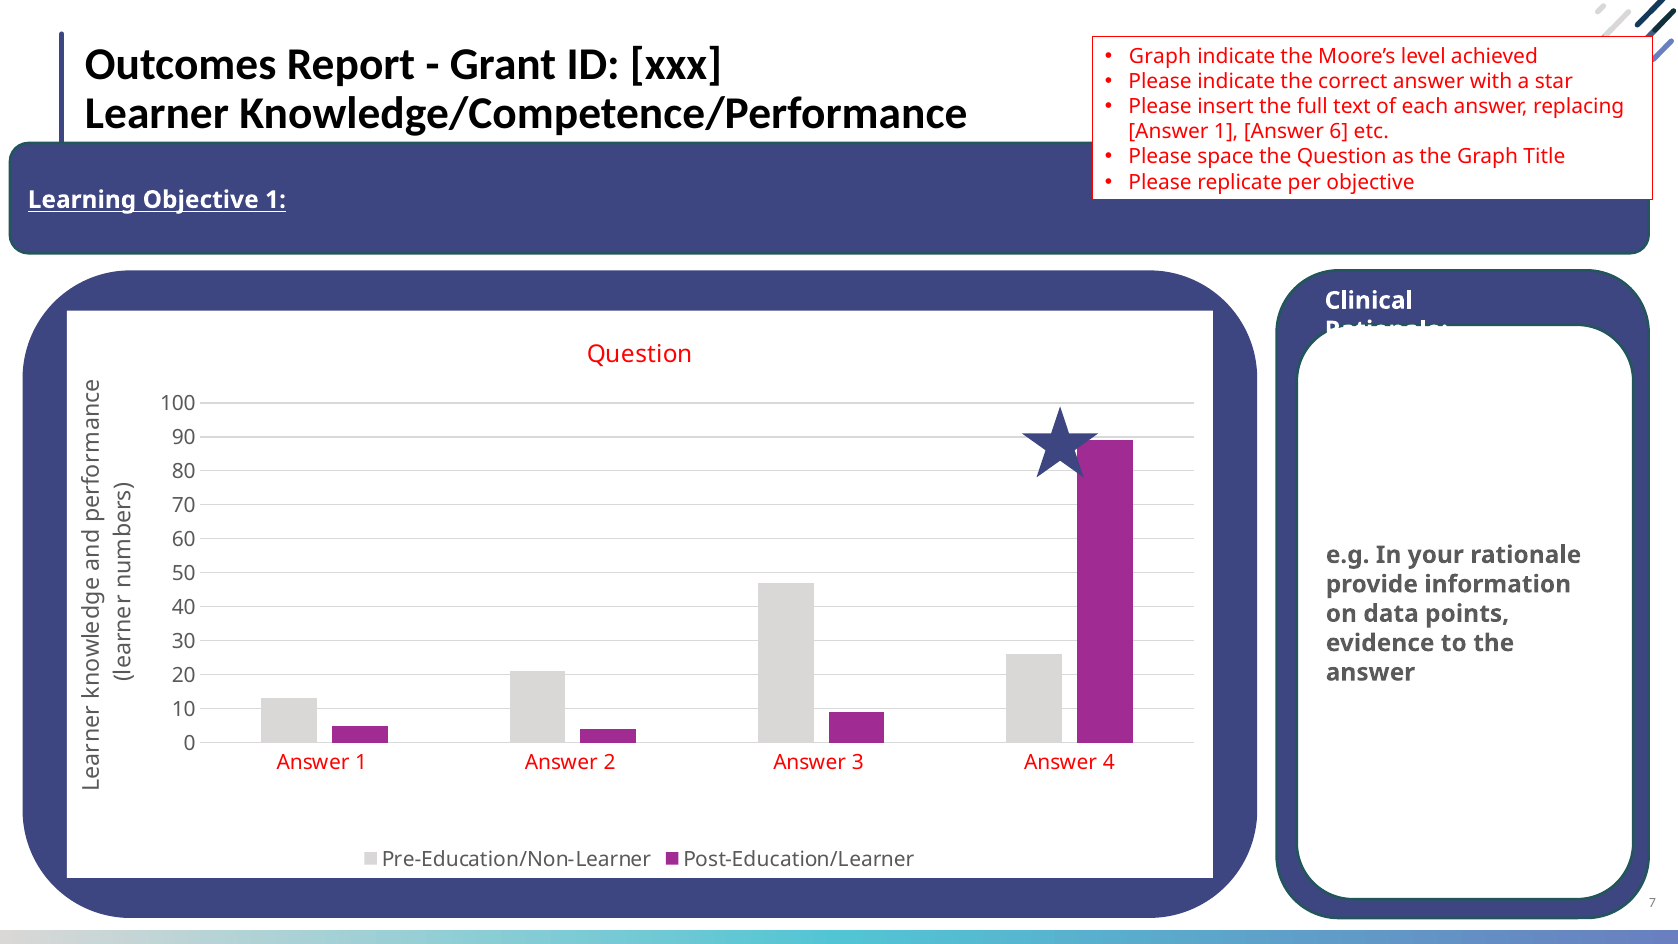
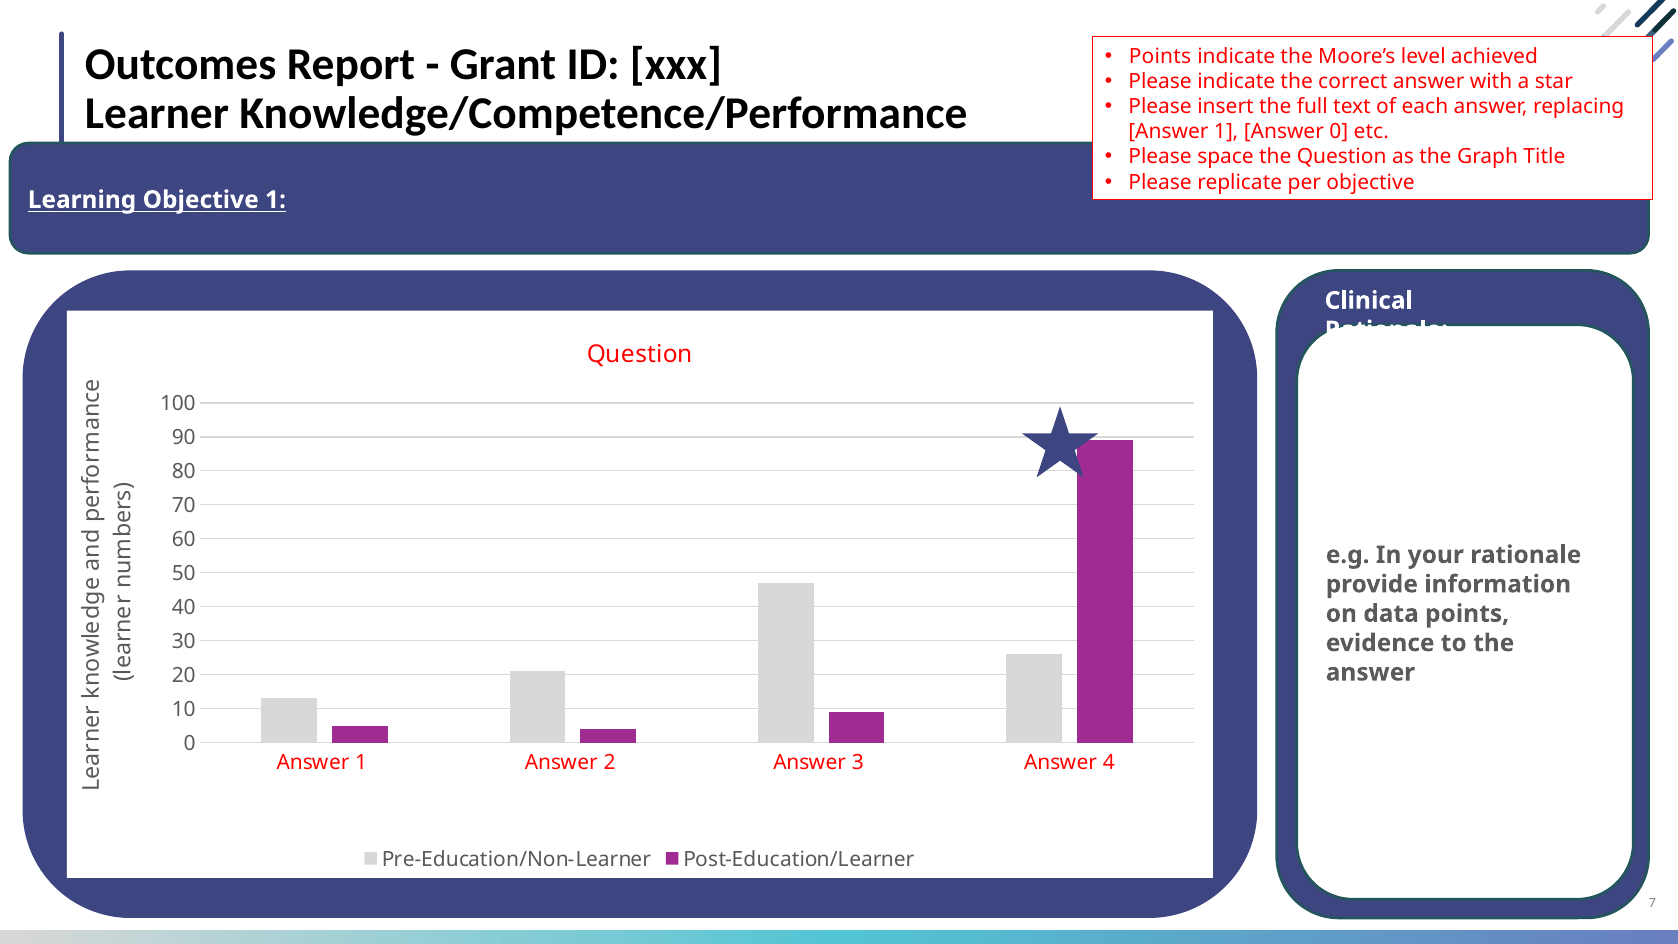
Graph: Graph -> Points (1160, 56)
Answer 6: 6 -> 0 (1339, 132)
